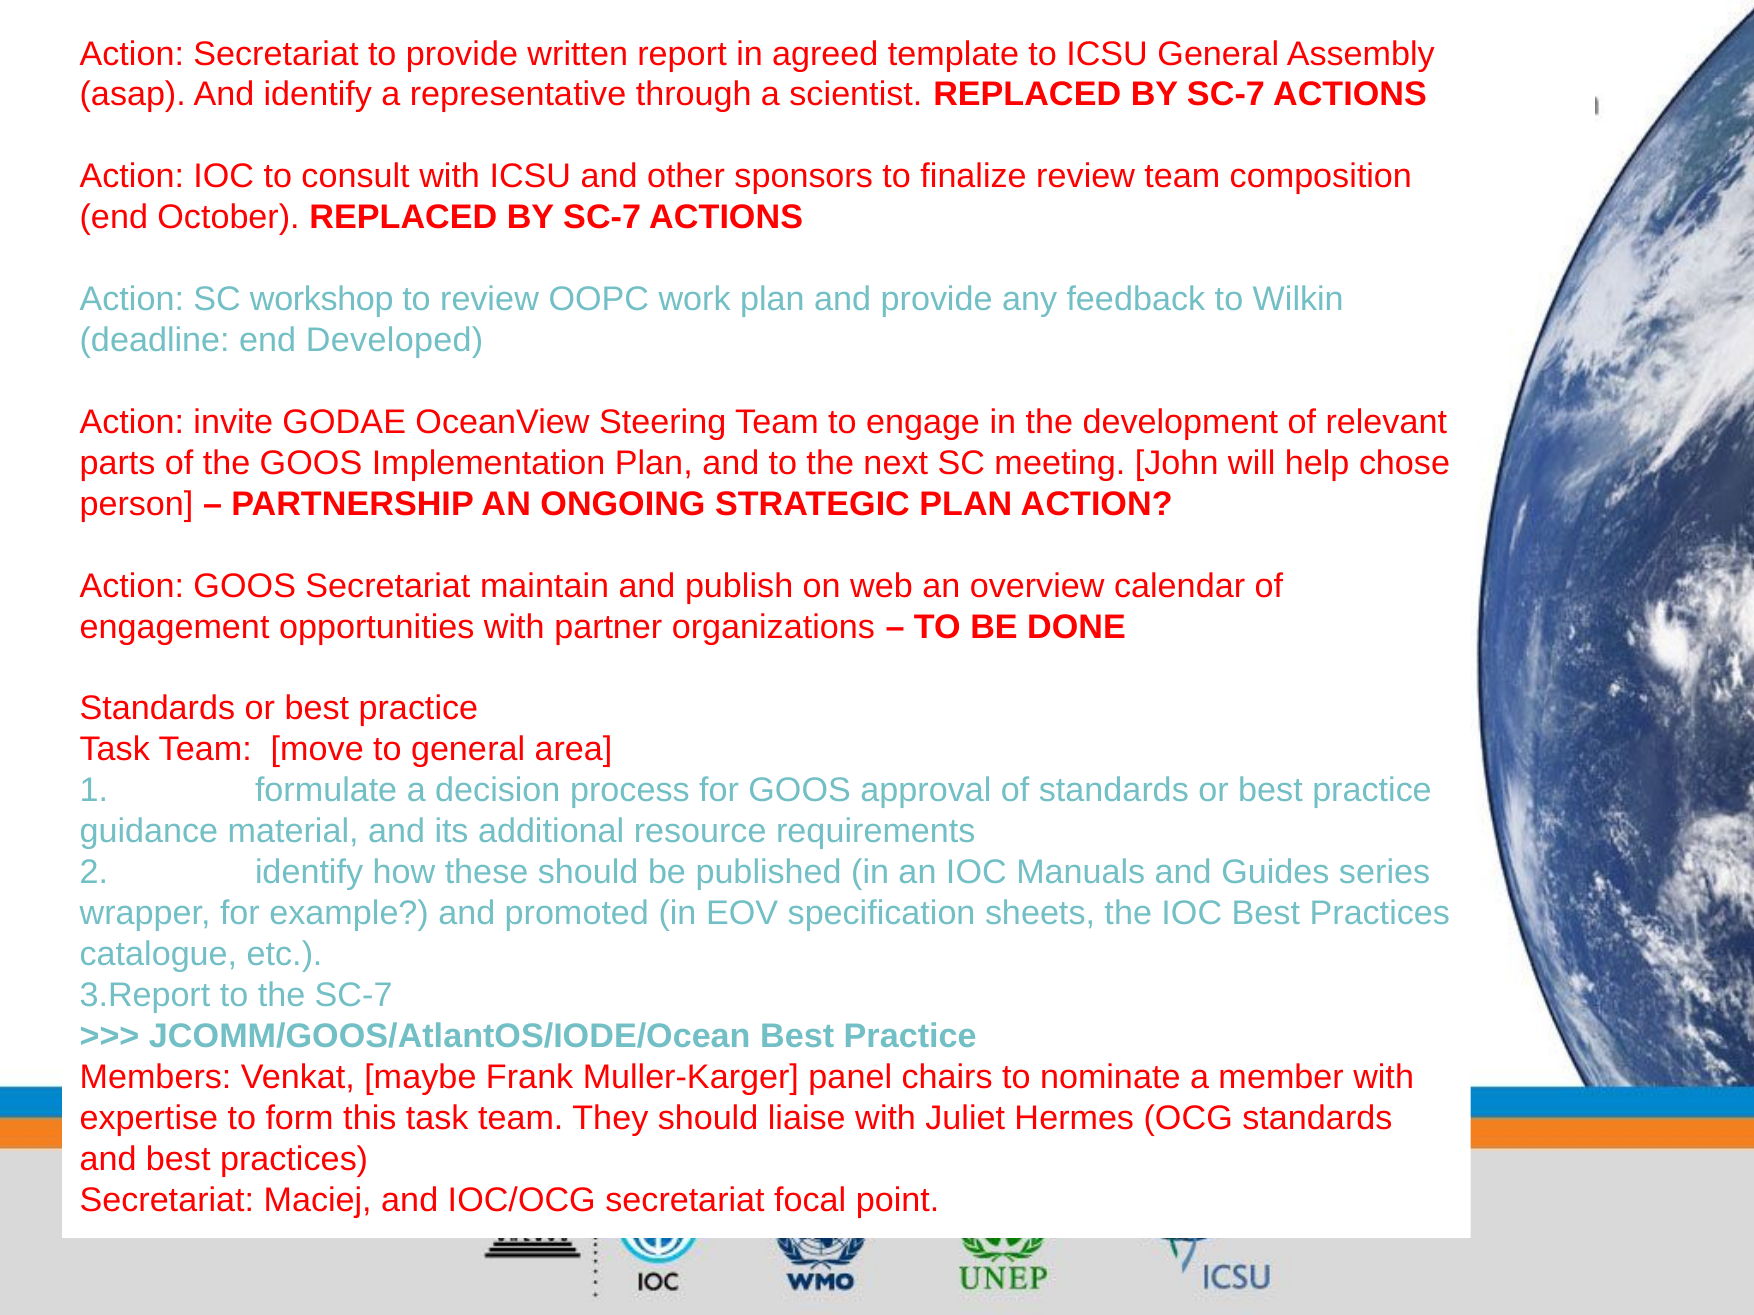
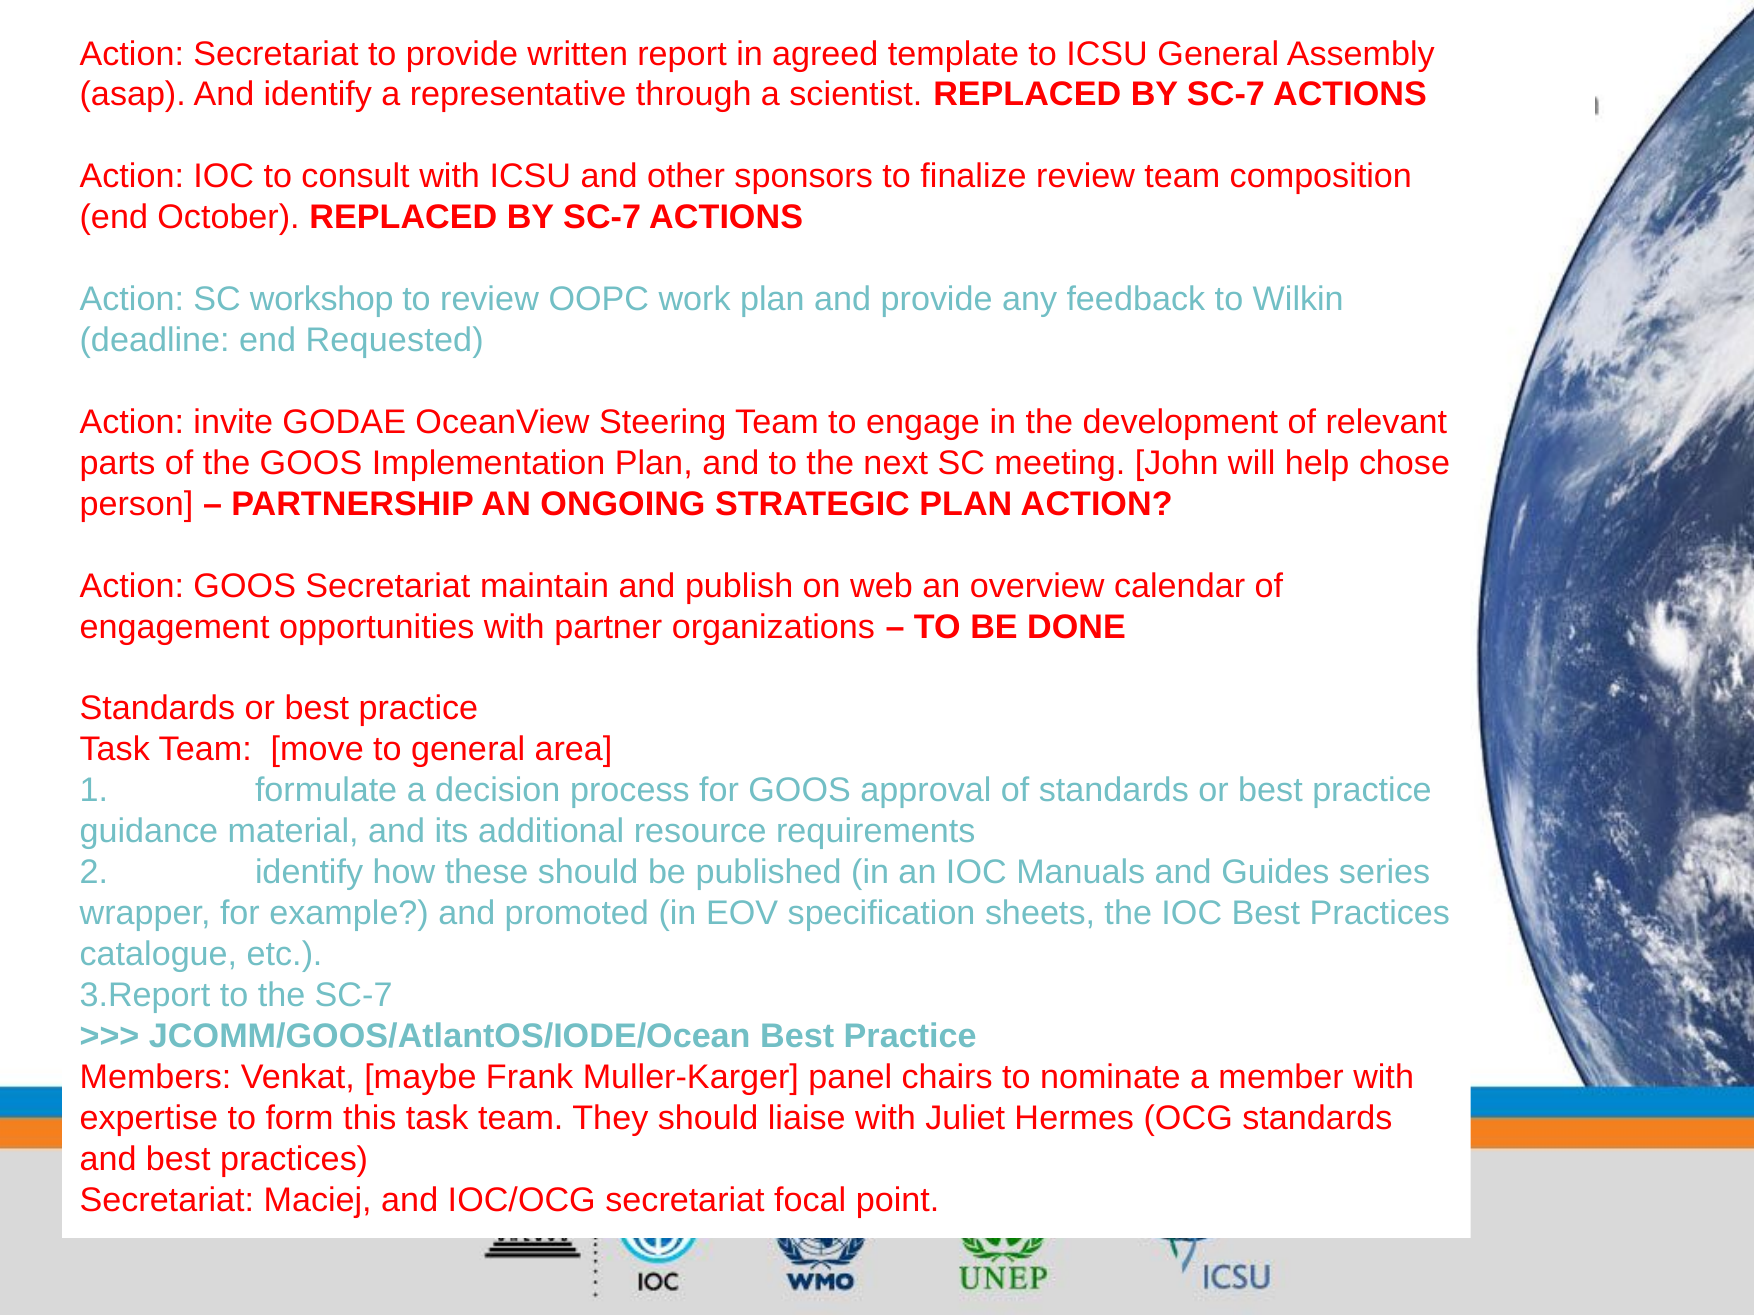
Developed: Developed -> Requested (395, 340)
